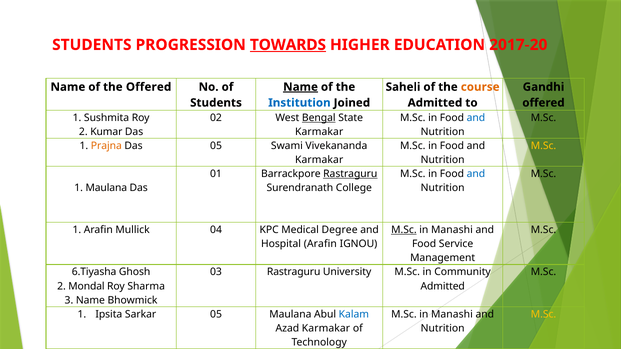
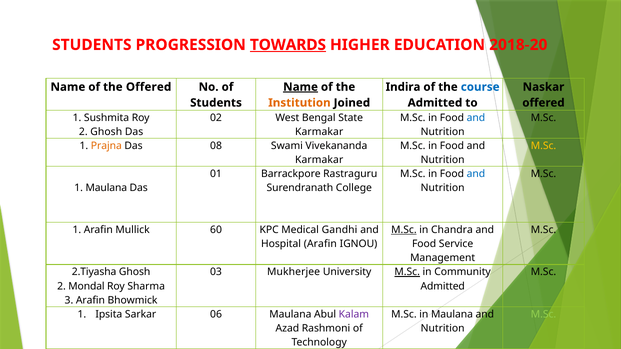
2017-20: 2017-20 -> 2018-20 (518, 45)
Saheli: Saheli -> Indira (403, 87)
course colour: orange -> blue (480, 87)
Gandhi: Gandhi -> Naskar (543, 87)
Institution colour: blue -> orange (299, 103)
Bengal underline: present -> none (319, 118)
2 Kumar: Kumar -> Ghosh (106, 132)
Das 05: 05 -> 08 (216, 146)
Rastraguru underline: present -> none (350, 174)
04: 04 -> 60 (216, 230)
Degree: Degree -> Gandhi (340, 230)
Manashi: Manashi -> Chandra (452, 230)
6.Tiyasha: 6.Tiyasha -> 2.Tiyasha (94, 272)
03 Rastraguru: Rastraguru -> Mukherjee (294, 272)
M.Sc underline: none -> present (407, 272)
3 Name: Name -> Arafin (90, 300)
Sarkar 05: 05 -> 06 (216, 314)
Kalam colour: blue -> purple (354, 314)
Manashi: Manashi -> Maulana (452, 314)
M.Sc colour: yellow -> light green (544, 314)
Azad Karmakar: Karmakar -> Rashmoni (326, 329)
